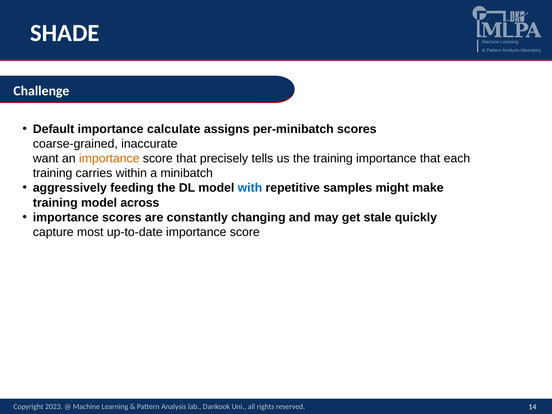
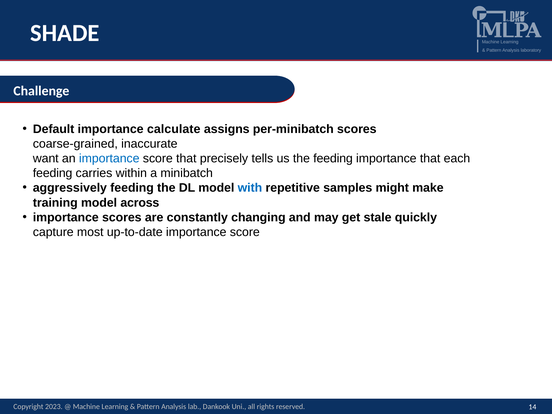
importance colour: orange -> blue (109, 158)
the training: training -> feeding (333, 158)
training: training -> feeding (53, 173)
